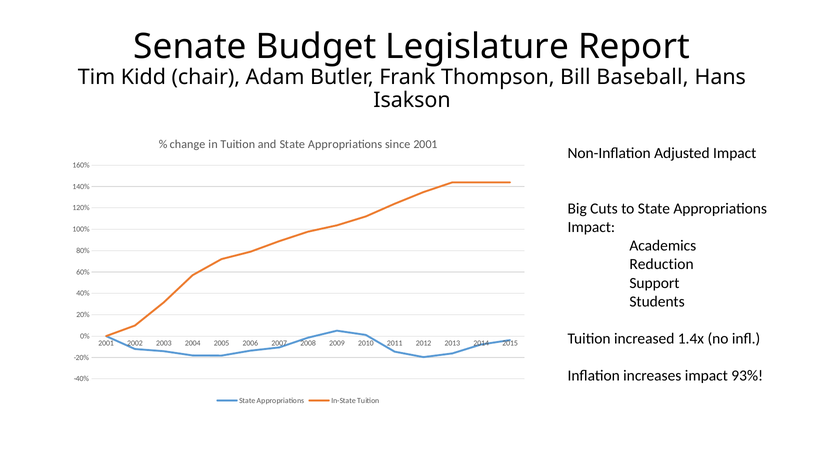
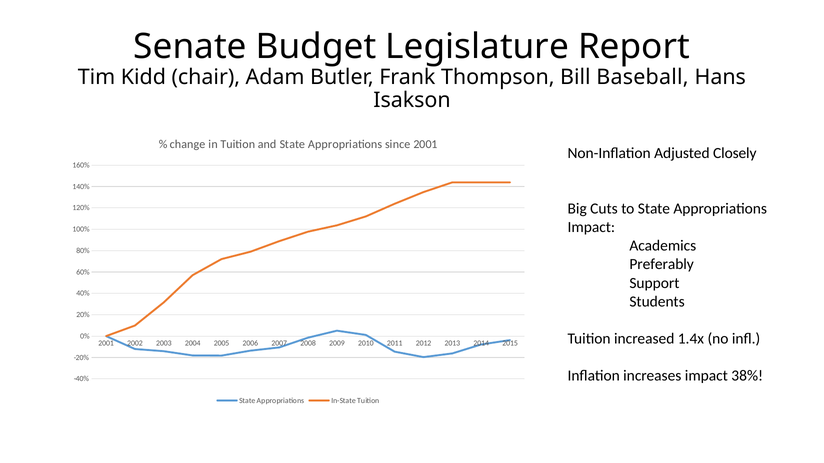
Adjusted Impact: Impact -> Closely (735, 153)
Reduction: Reduction -> Preferably (662, 265)
93%: 93% -> 38% (747, 376)
